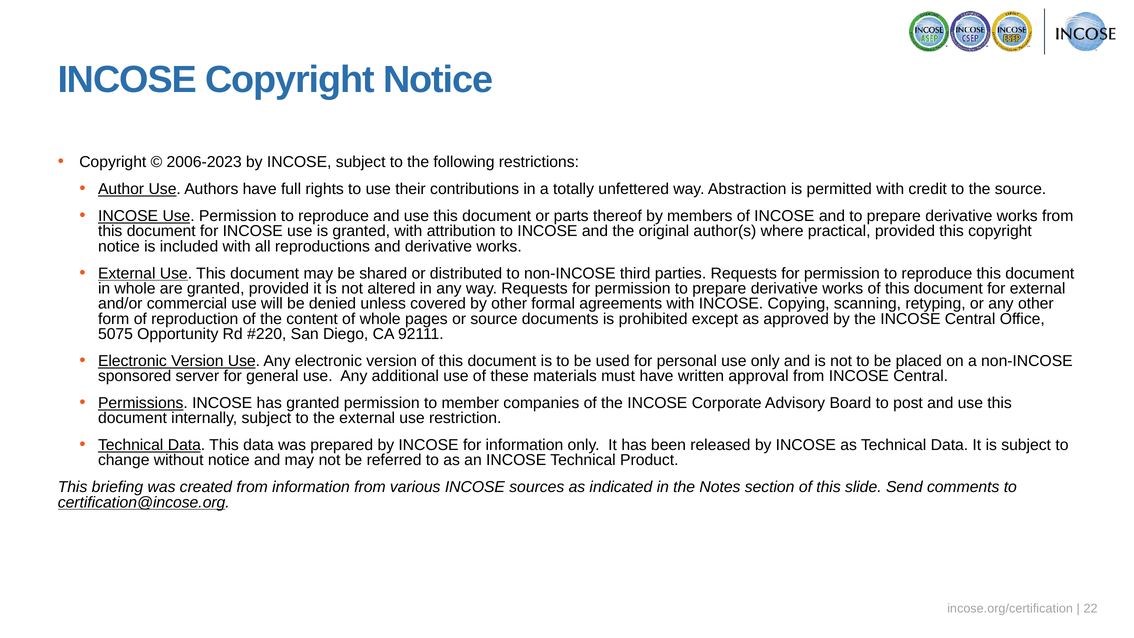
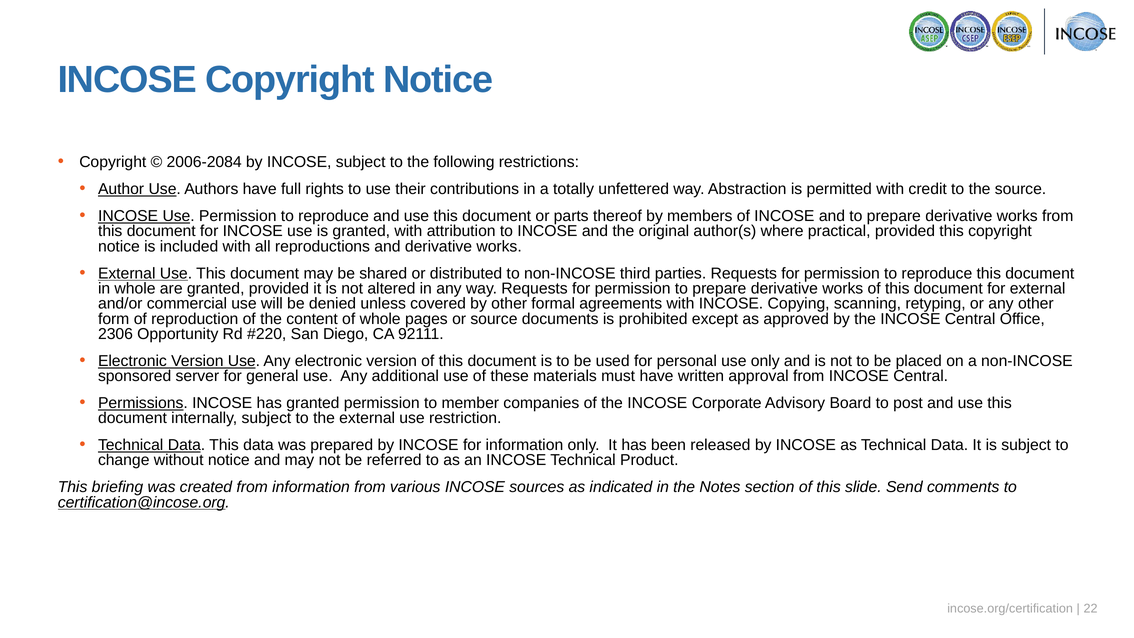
2006-2023: 2006-2023 -> 2006-2084 (204, 162)
5075: 5075 -> 2306 (115, 334)
